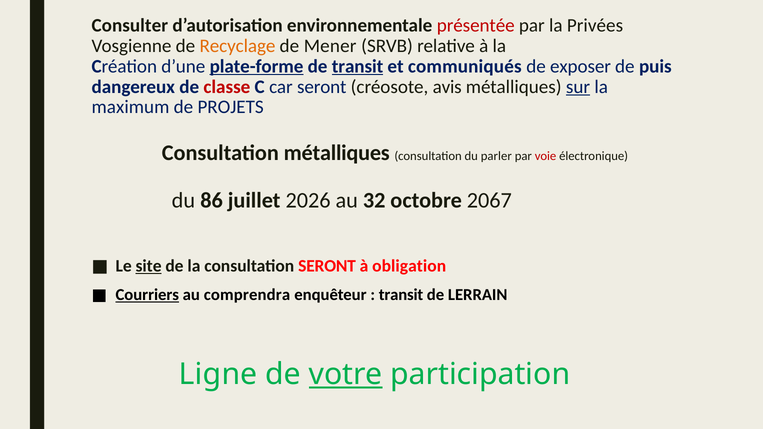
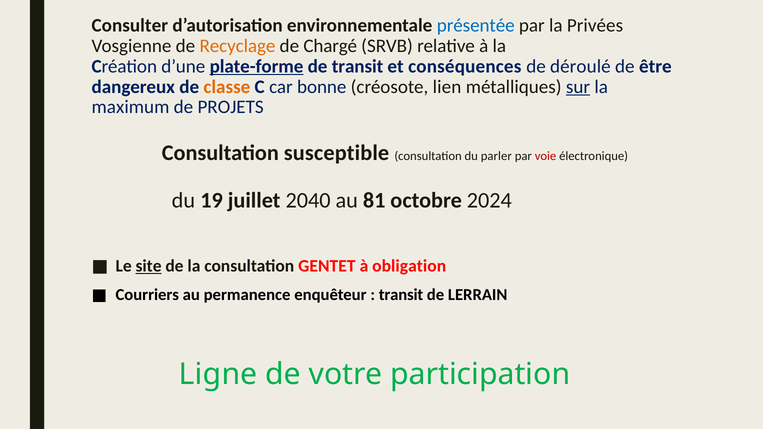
présentée colour: red -> blue (476, 26)
Mener: Mener -> Chargé (330, 46)
transit underline: present -> none (358, 66)
communiqués: communiqués -> conséquences (465, 66)
exposer: exposer -> déroulé (580, 66)
puis: puis -> être (655, 66)
classe colour: red -> orange (227, 87)
car seront: seront -> bonne (322, 87)
avis: avis -> lien (447, 87)
Consultation métalliques: métalliques -> susceptible (337, 153)
86: 86 -> 19 (212, 201)
2026: 2026 -> 2040 (308, 201)
32: 32 -> 81 (374, 201)
2067: 2067 -> 2024 (489, 201)
consultation SERONT: SERONT -> GENTET (327, 266)
Courriers underline: present -> none (147, 295)
comprendra: comprendra -> permanence (247, 295)
votre underline: present -> none (346, 375)
